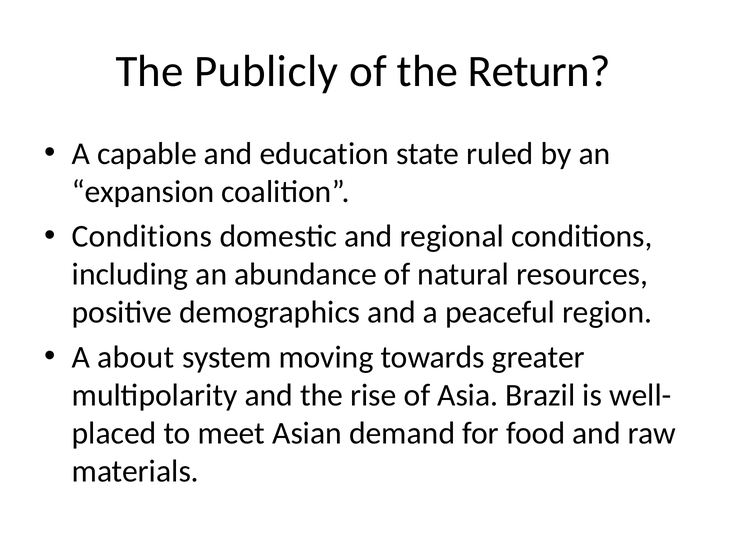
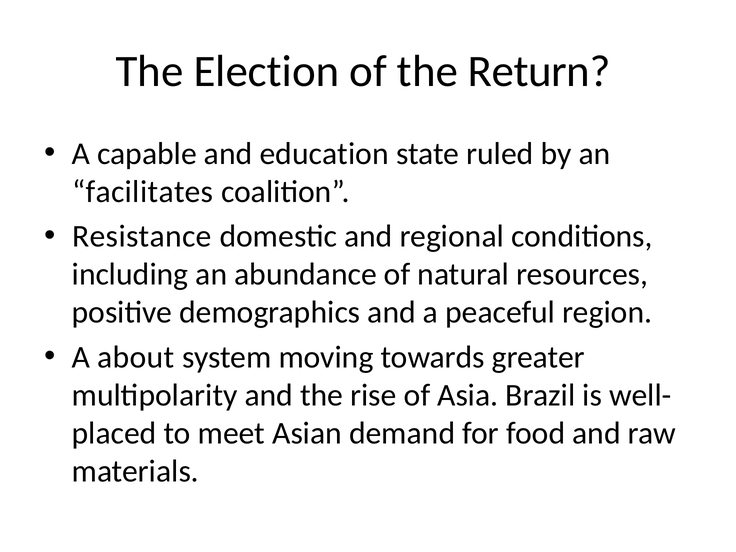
Publicly: Publicly -> Election (266, 71)
expansion: expansion -> facilitates (143, 192)
Conditions: Conditions -> Resistance (142, 236)
